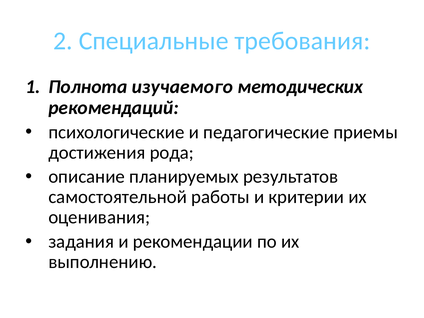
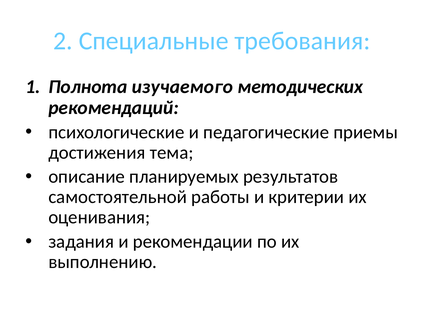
рода: рода -> тема (172, 152)
